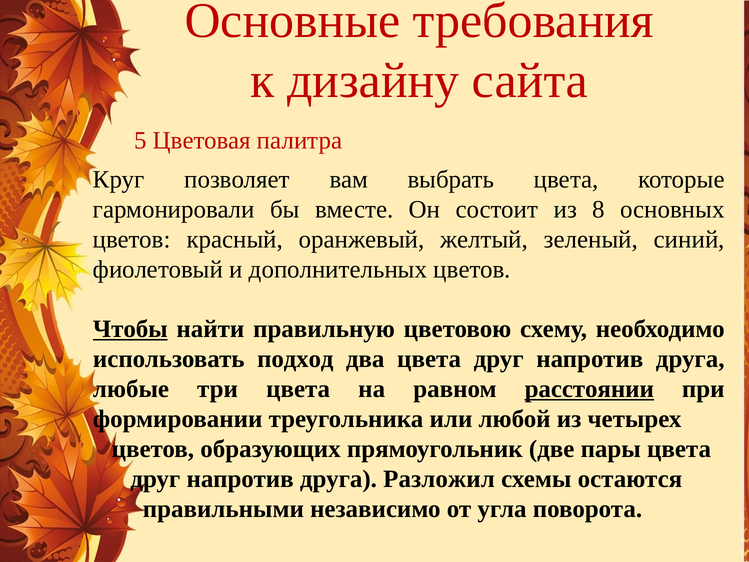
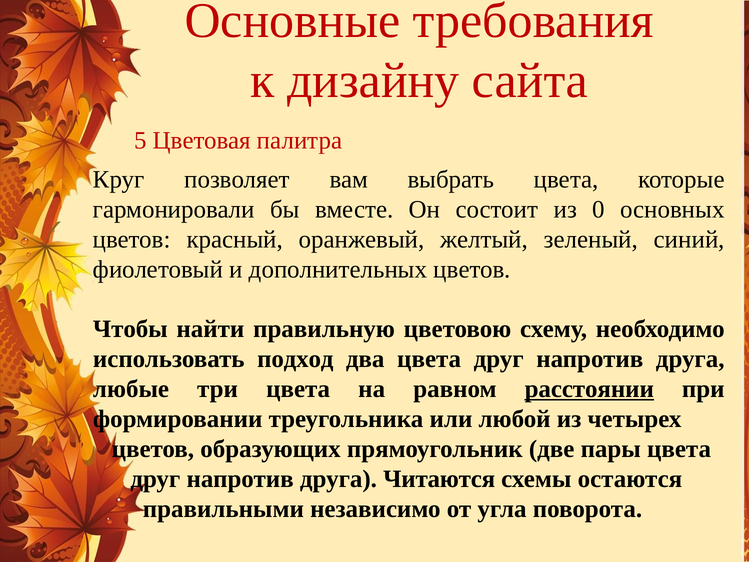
8: 8 -> 0 (599, 209)
Чтобы underline: present -> none (130, 329)
Разложил: Разложил -> Читаются (439, 479)
